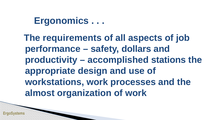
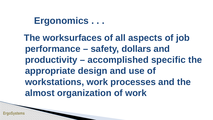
requirements: requirements -> worksurfaces (72, 38)
stations: stations -> specific (168, 60)
